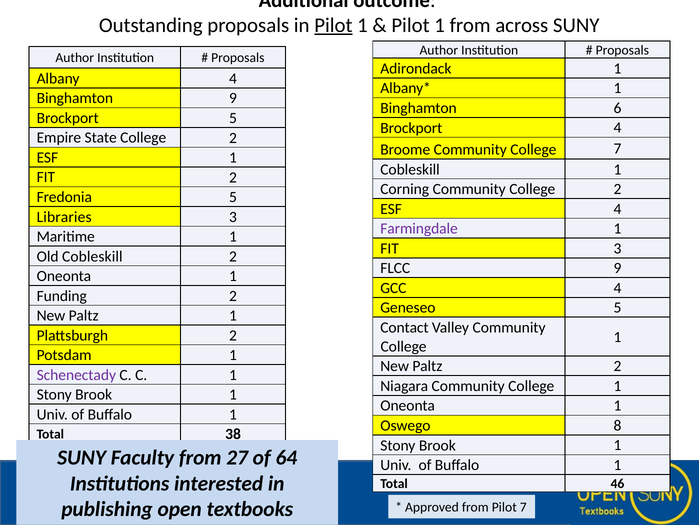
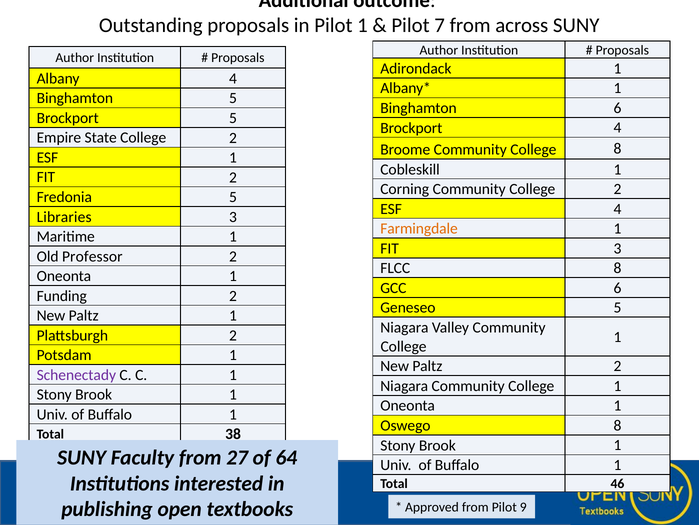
Pilot underline: present -> none (333, 25)
1: 1 -> 7 (440, 25)
Binghamton 9: 9 -> 5 (233, 98)
College 7: 7 -> 8 (617, 148)
Farmingdale colour: purple -> orange (419, 228)
Old Cobleskill: Cobleskill -> Professor (92, 256)
FLCC 9: 9 -> 8 (617, 268)
GCC 4: 4 -> 6 (617, 288)
Contact: Contact -> Niagara (404, 327)
Pilot 7: 7 -> 9 (523, 507)
